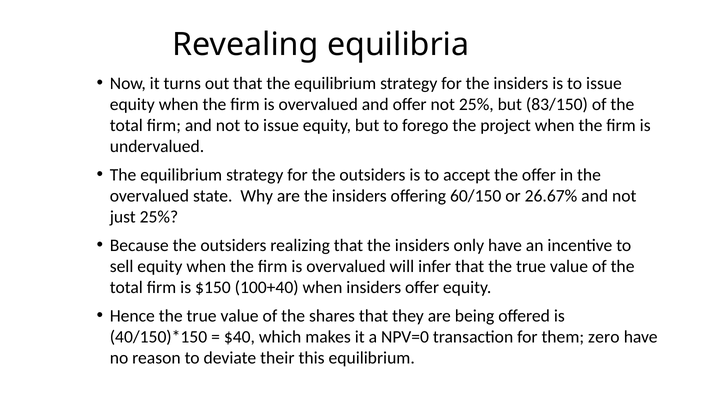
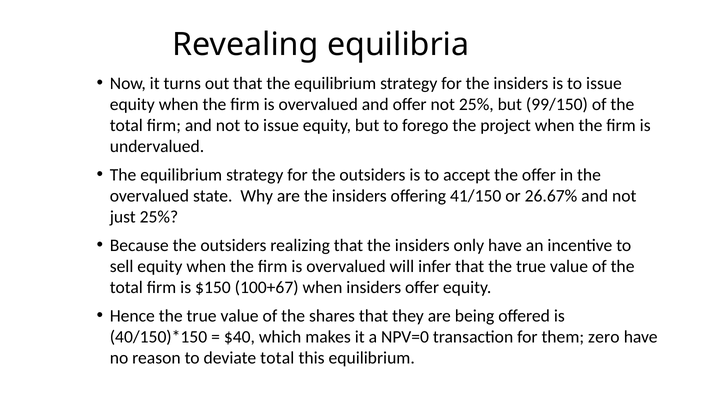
83/150: 83/150 -> 99/150 (557, 105)
60/150: 60/150 -> 41/150 (476, 196)
100+40: 100+40 -> 100+67 (267, 288)
deviate their: their -> total (277, 359)
